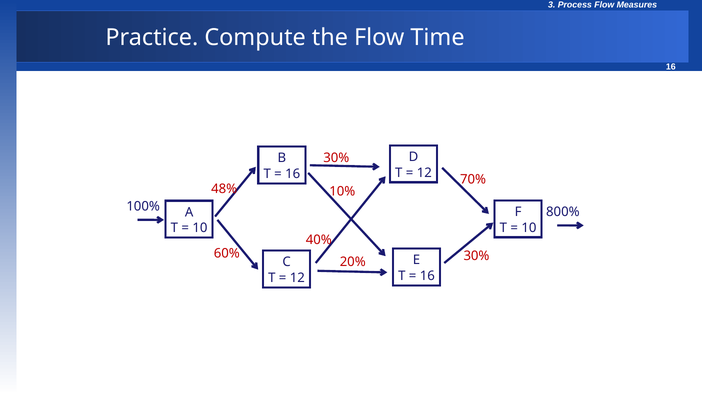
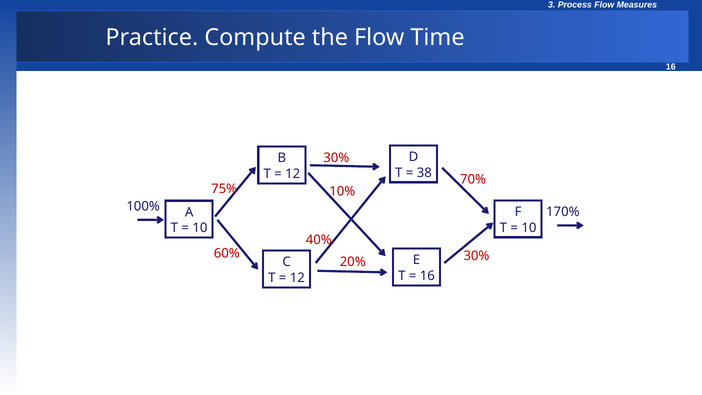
12: 12 -> 38 (424, 173)
16: 16 -> 12 (293, 174)
48%: 48% -> 75% (224, 189)
800%: 800% -> 170% (563, 212)
